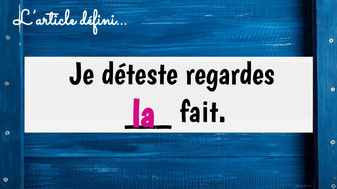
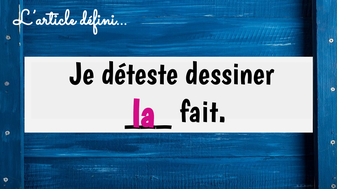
regardes: regardes -> dessiner (230, 74)
